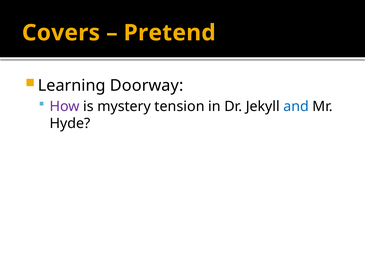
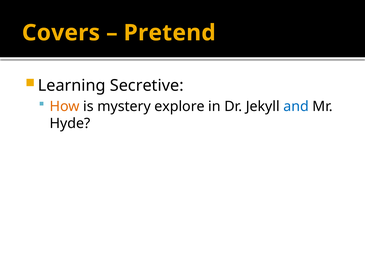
Doorway: Doorway -> Secretive (147, 85)
How colour: purple -> orange (65, 106)
tension: tension -> explore (180, 106)
